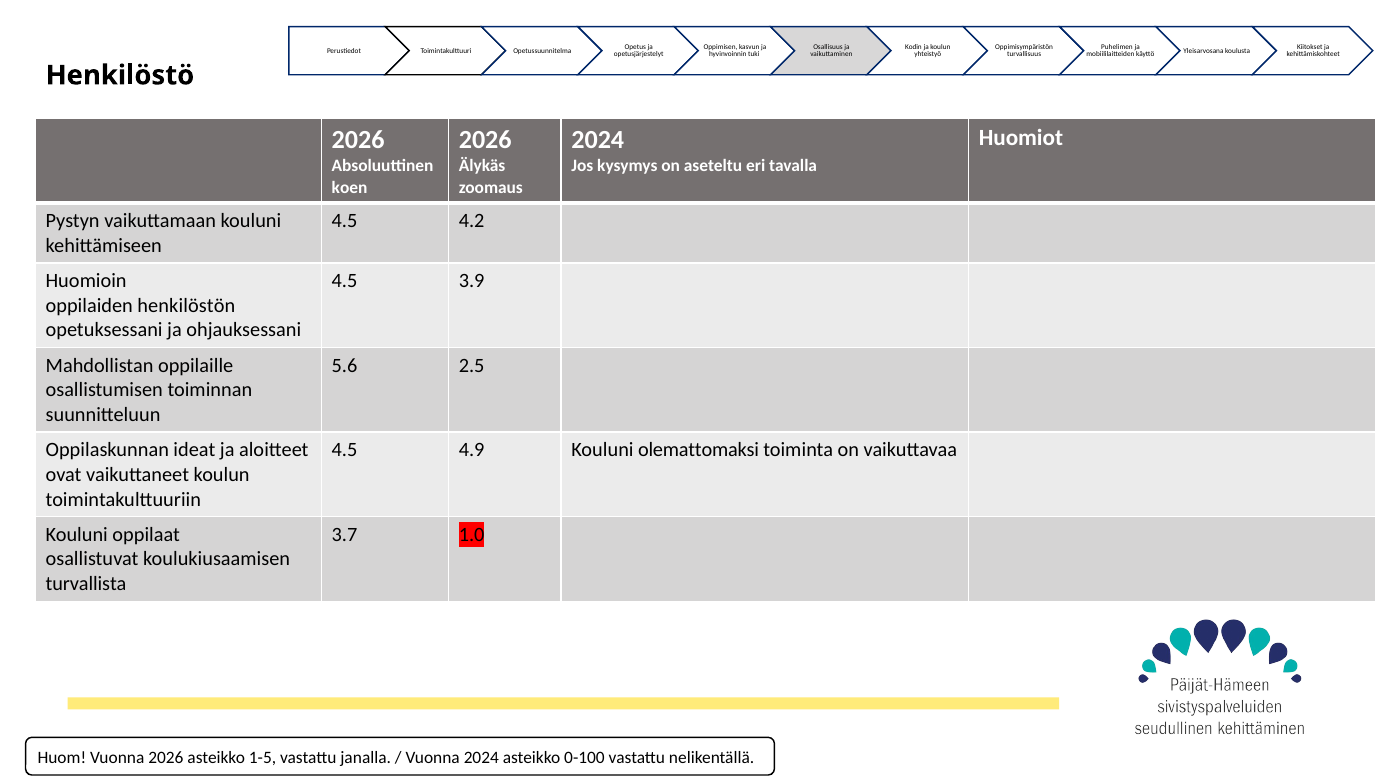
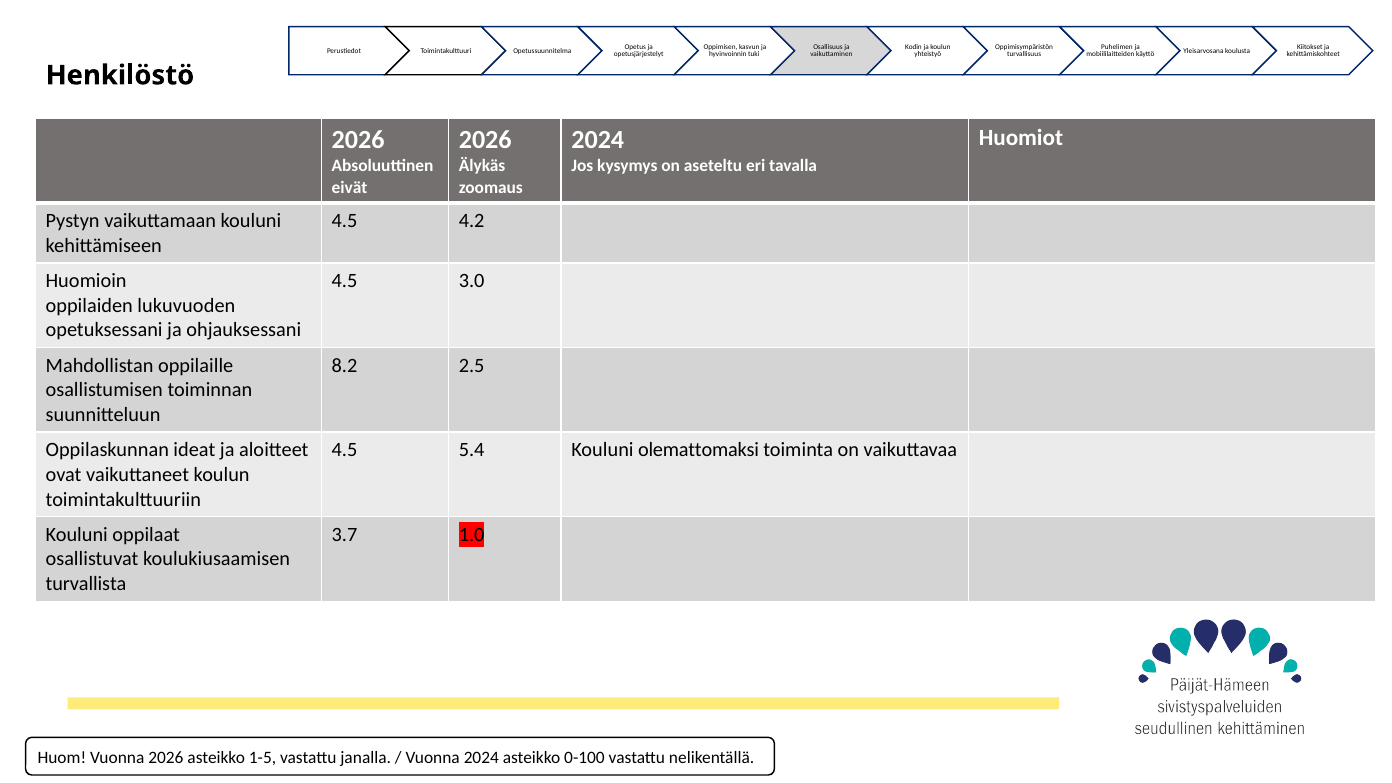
koen: koen -> eivät (350, 187)
3.9: 3.9 -> 3.0 (472, 281)
henkilöstön: henkilöstön -> lukuvuoden (186, 305)
5.6: 5.6 -> 8.2 (345, 365)
4.9: 4.9 -> 5.4 (472, 450)
